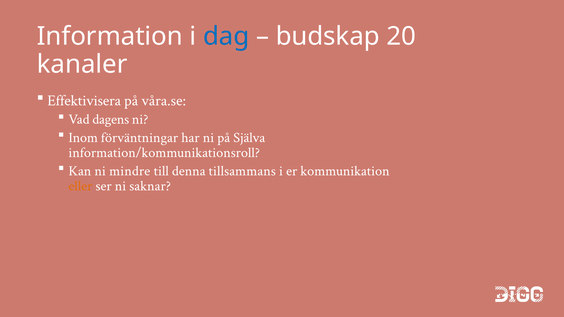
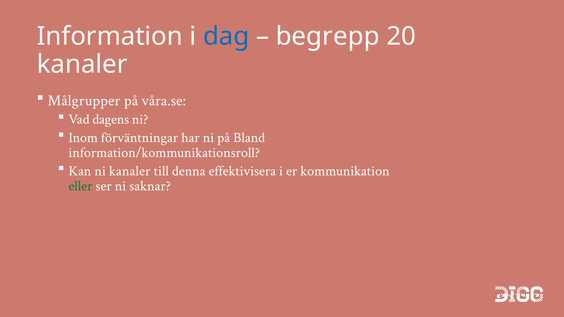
budskap: budskap -> begrepp (328, 37)
Effektivisera: Effektivisera -> Målgrupper (84, 101)
Själva: Själva -> Bland (249, 137)
ni mindre: mindre -> kanaler (130, 171)
tillsammans: tillsammans -> effektivisera (242, 171)
eller colour: orange -> green (80, 186)
